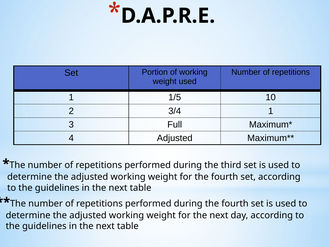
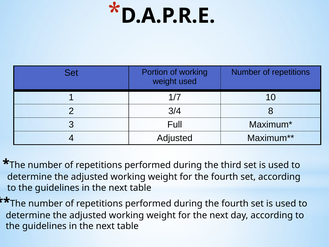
1/5: 1/5 -> 1/7 (175, 97)
3/4 1: 1 -> 8 (271, 111)
